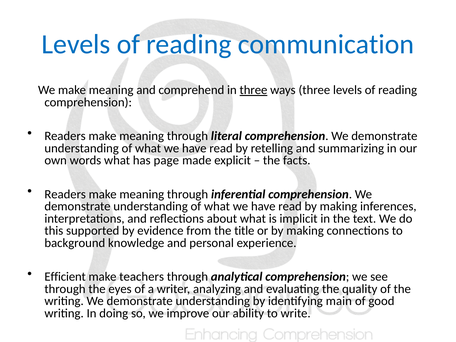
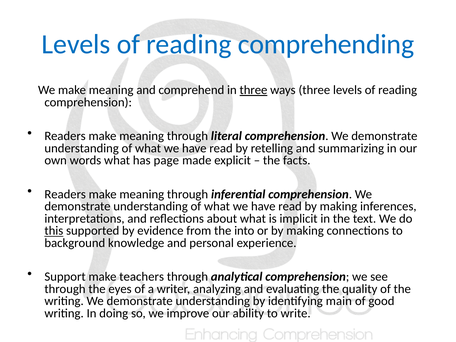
communication: communication -> comprehending (326, 44)
this underline: none -> present (54, 231)
title: title -> into (244, 231)
Efficient: Efficient -> Support (65, 277)
